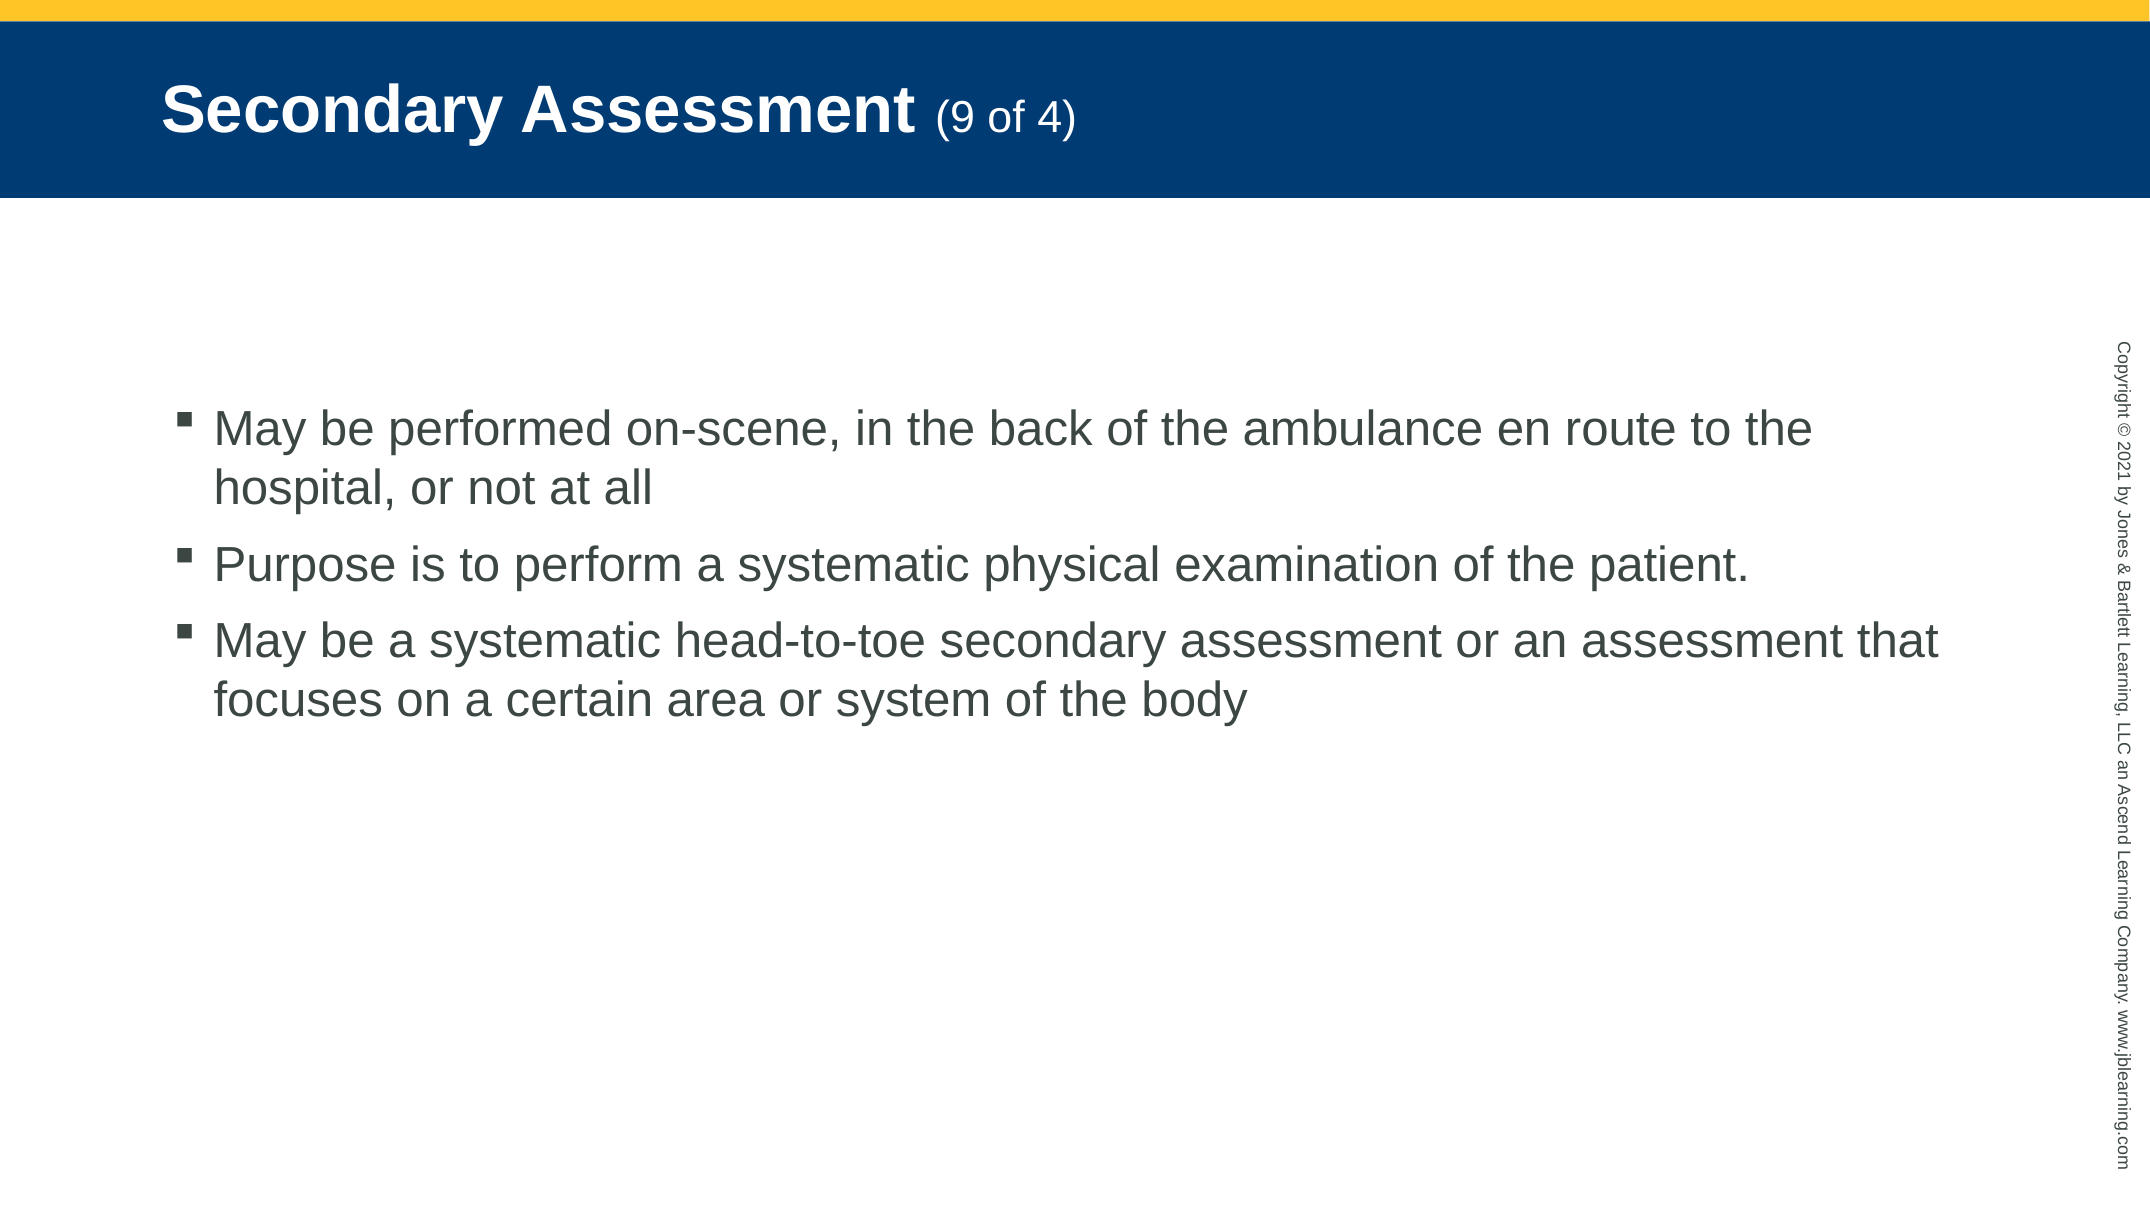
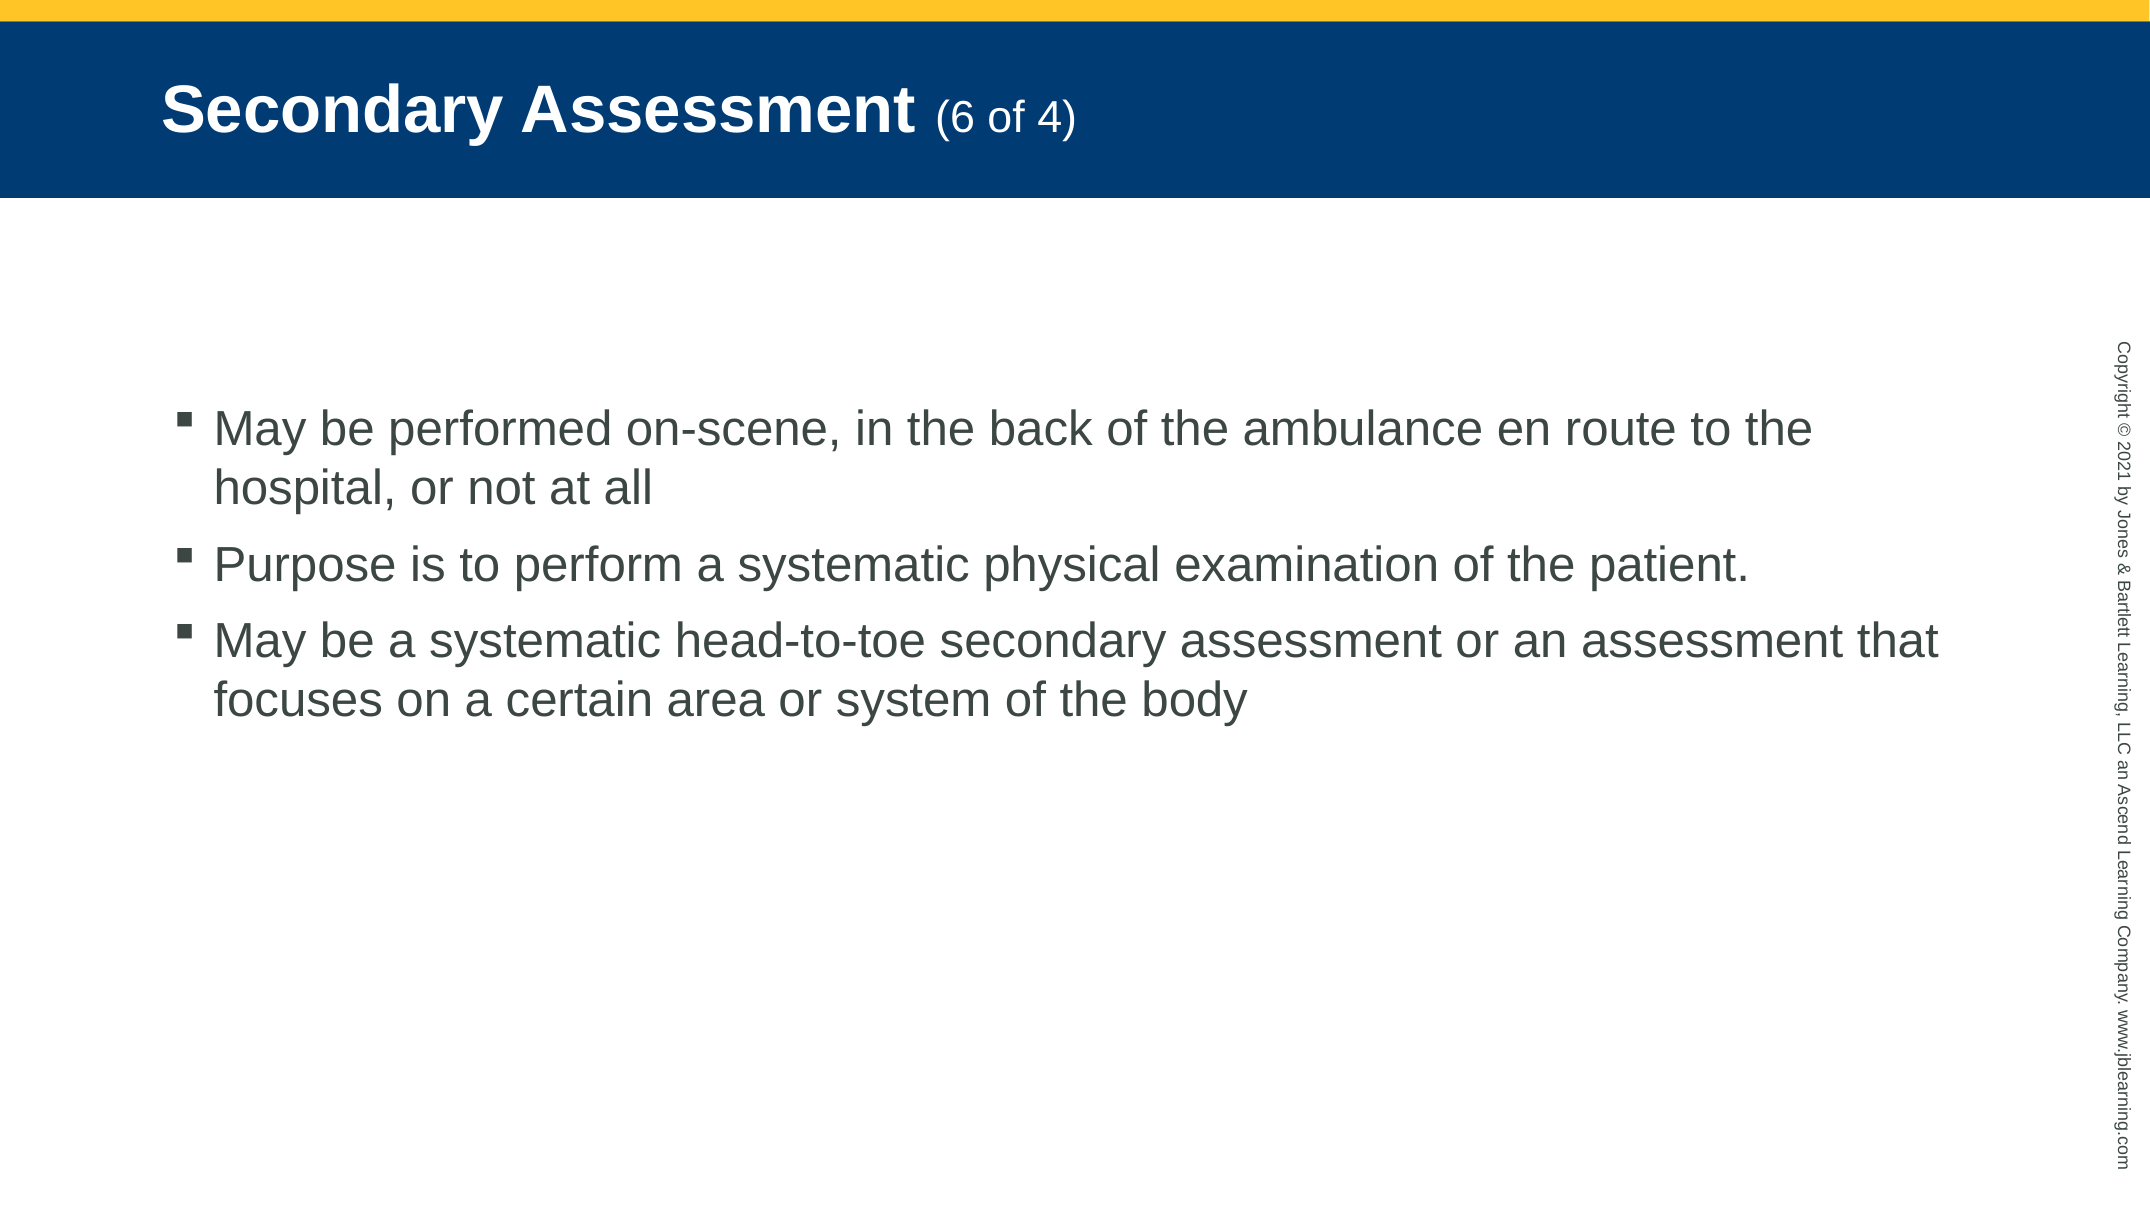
9: 9 -> 6 (955, 118)
